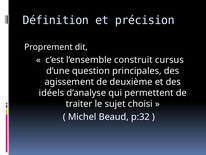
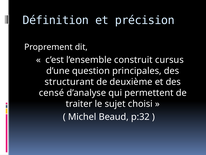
agissement: agissement -> structurant (69, 82)
idéels: idéels -> censé (51, 93)
